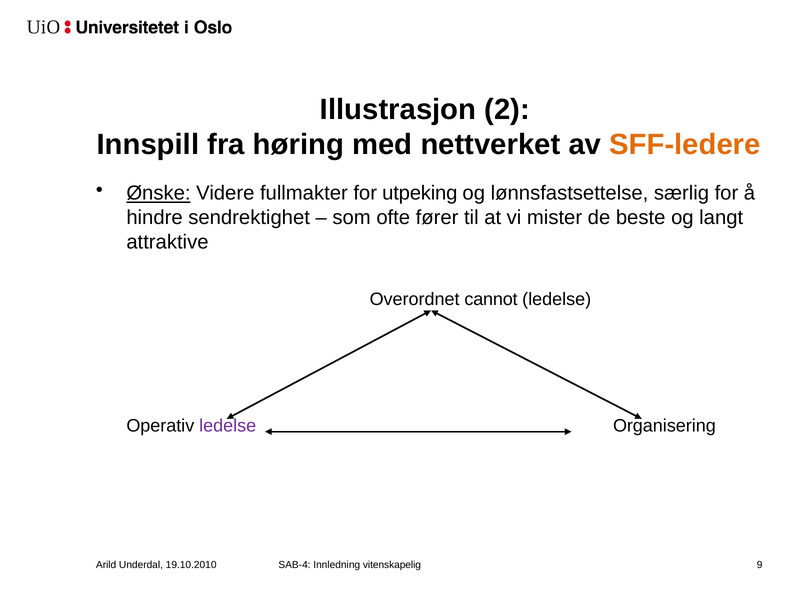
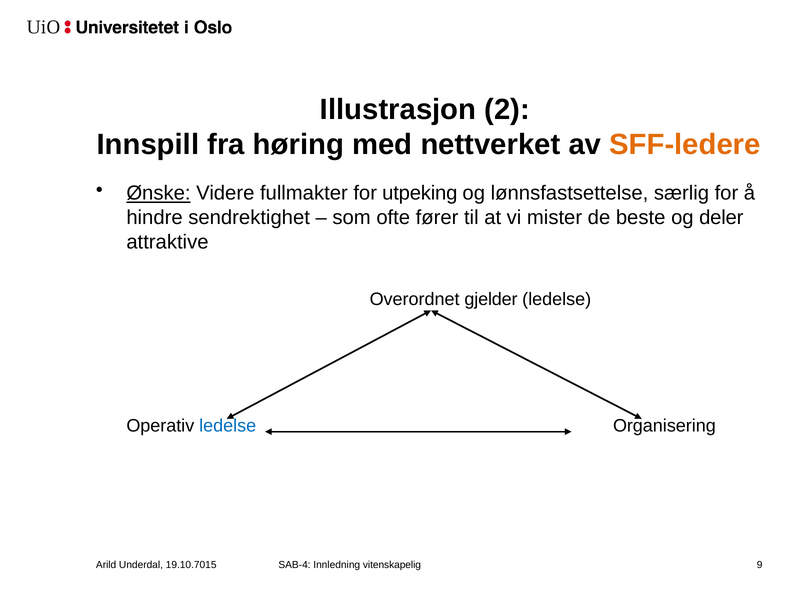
langt: langt -> deler (721, 218)
cannot: cannot -> gjelder (491, 300)
ledelse colour: purple -> blue (228, 426)
19.10.2010: 19.10.2010 -> 19.10.7015 (191, 565)
